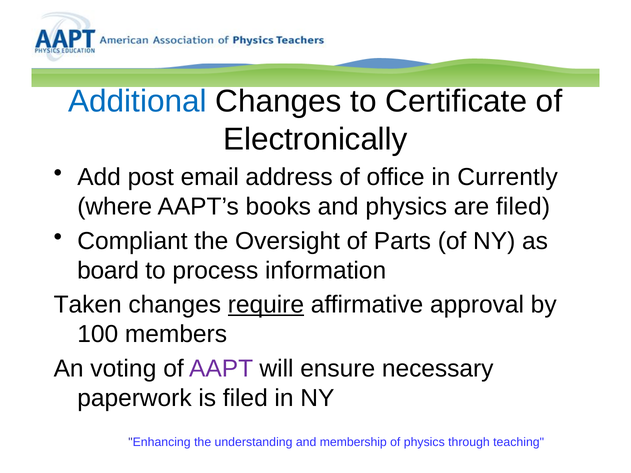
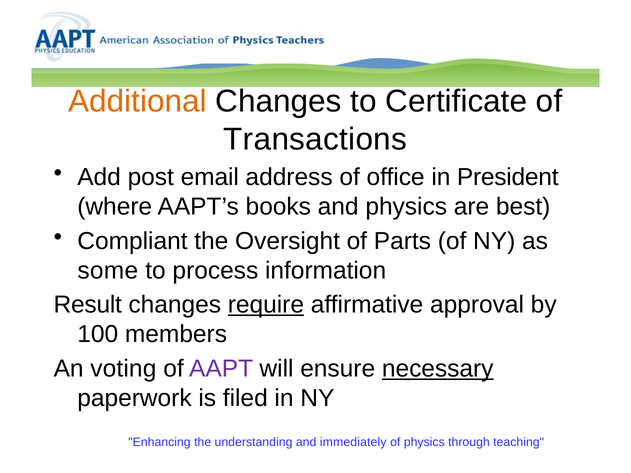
Additional colour: blue -> orange (137, 102)
Electronically: Electronically -> Transactions (315, 139)
Currently: Currently -> President (508, 177)
are filed: filed -> best (523, 207)
board: board -> some (108, 271)
Taken: Taken -> Result (88, 305)
necessary underline: none -> present (438, 369)
membership: membership -> immediately (353, 442)
